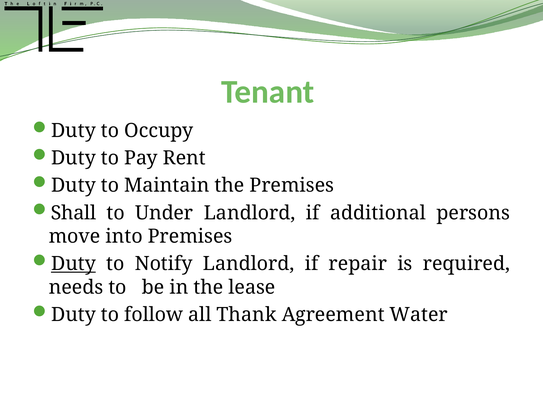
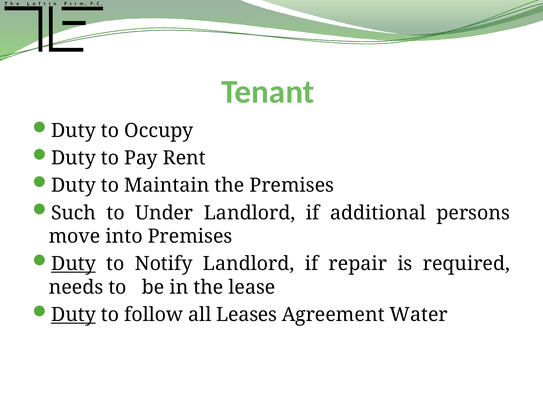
Shall: Shall -> Such (74, 213)
Duty underline: none -> present (73, 315)
Thank: Thank -> Leases (247, 315)
